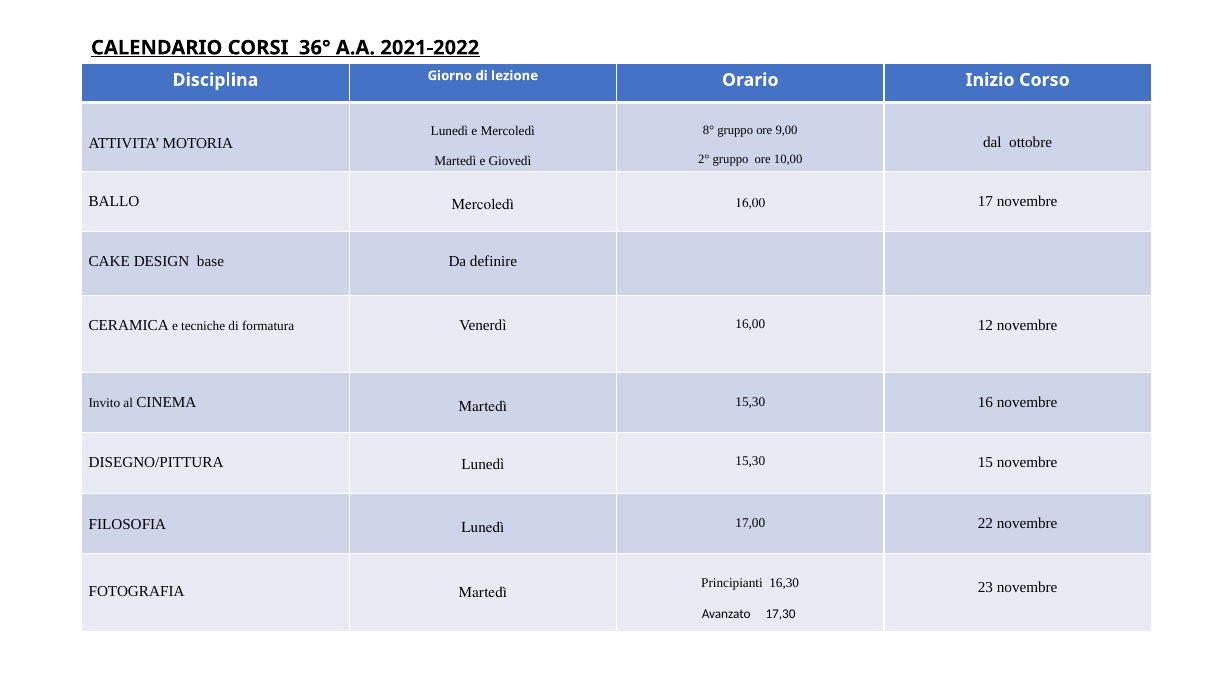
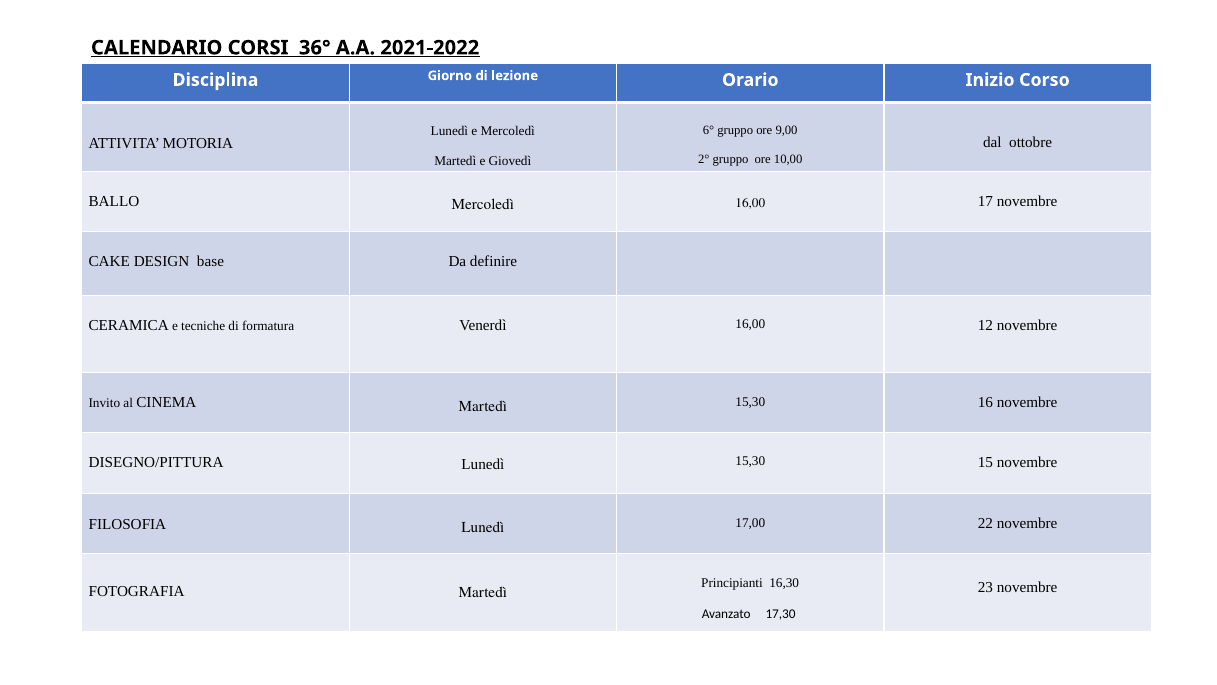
8°: 8° -> 6° (709, 130)
